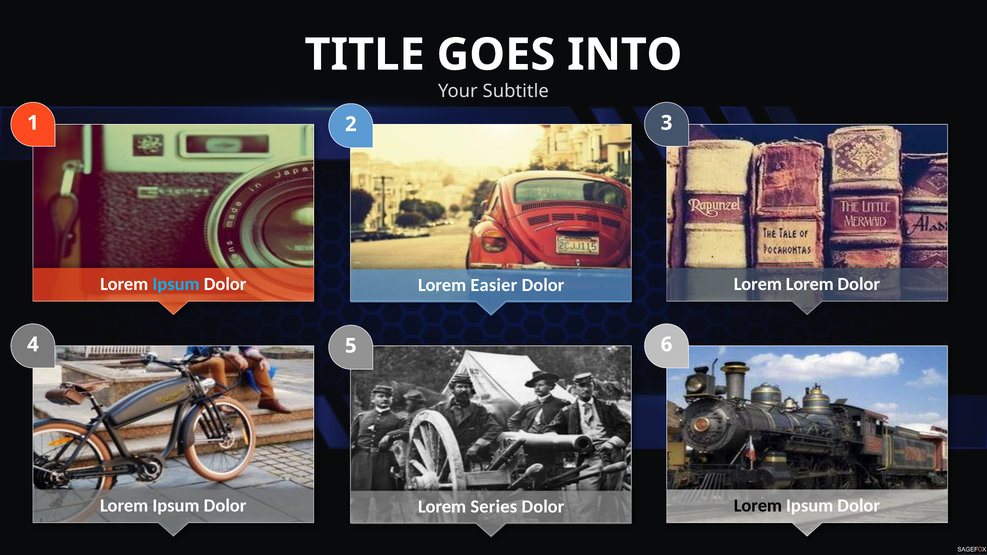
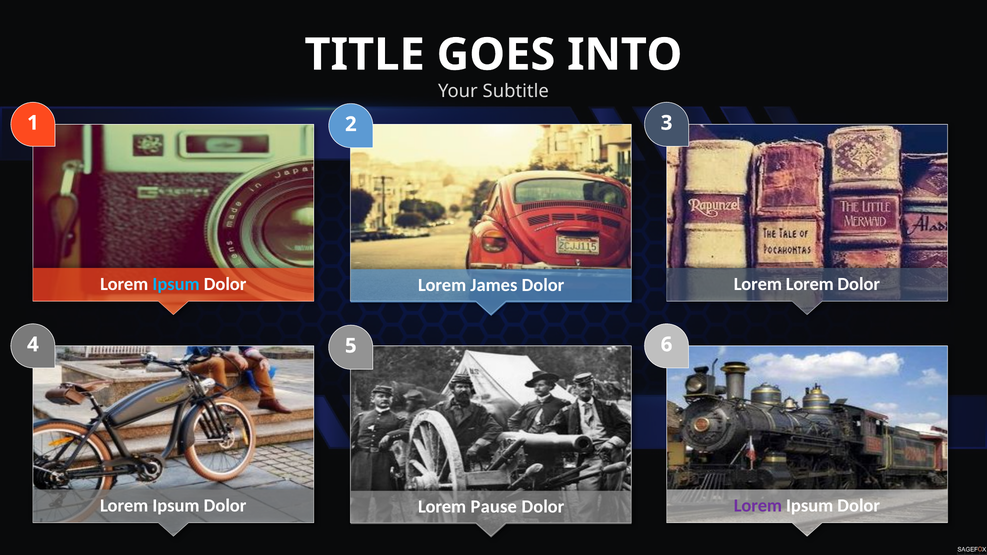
Easier: Easier -> James (494, 285)
Lorem colour: black -> purple (758, 506)
Series: Series -> Pause (494, 507)
